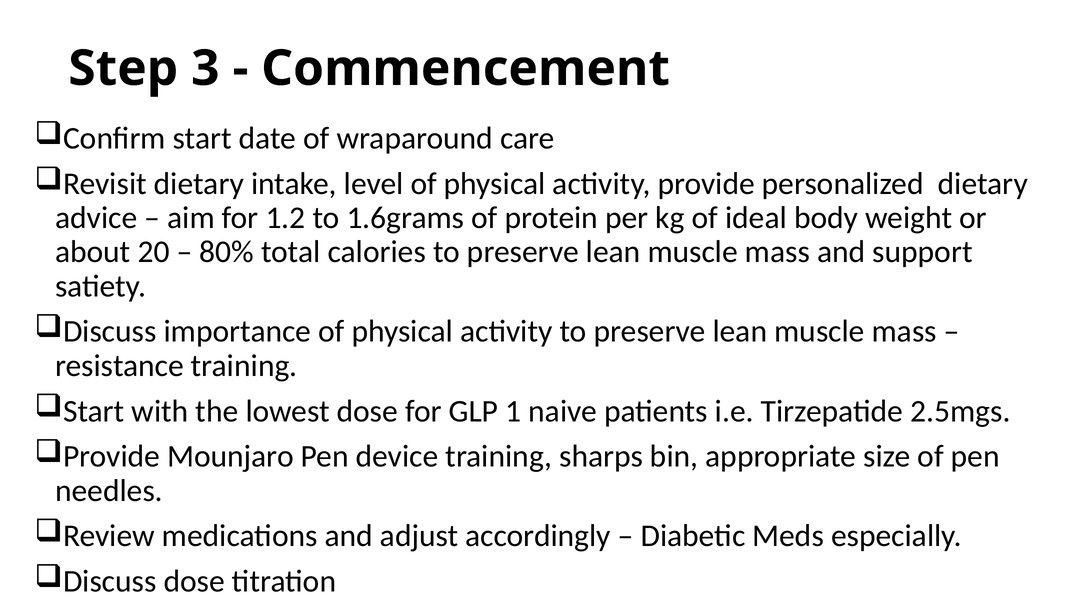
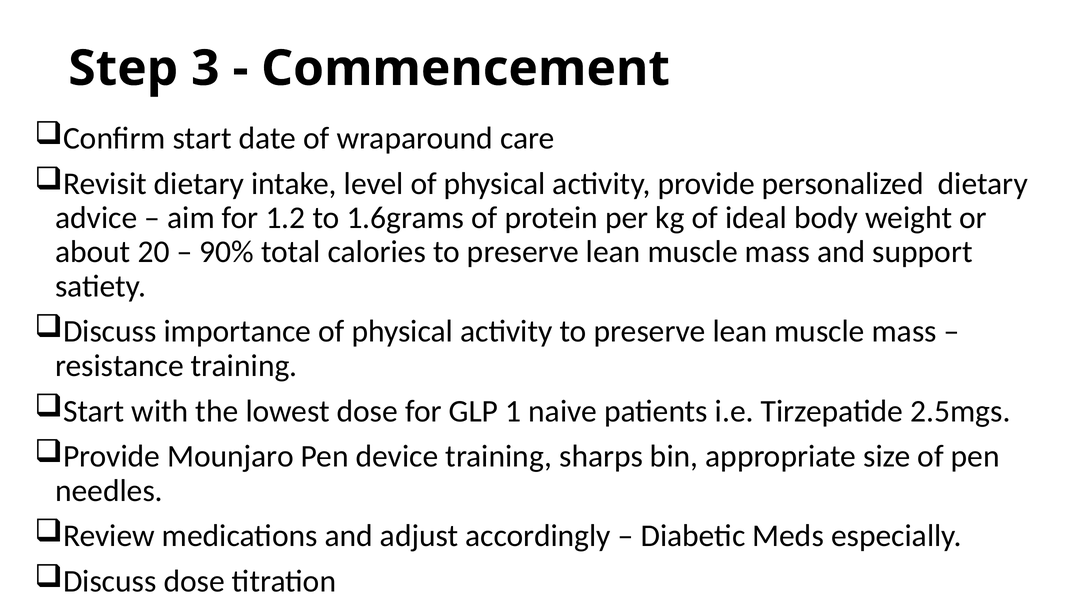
80%: 80% -> 90% (227, 252)
